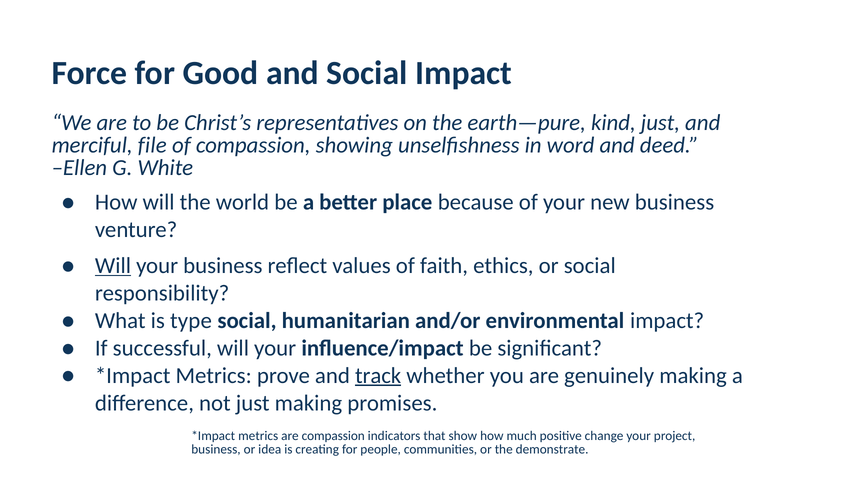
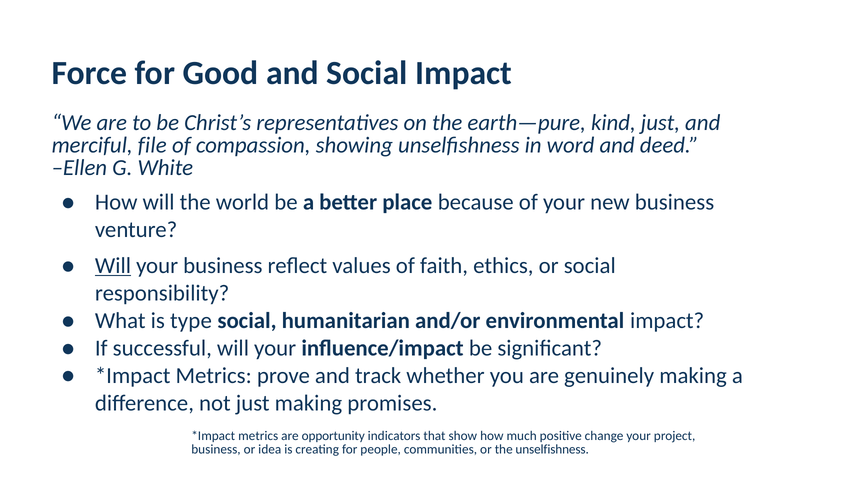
track underline: present -> none (378, 375)
are compassion: compassion -> opportunity (333, 436)
the demonstrate: demonstrate -> unselfishness (552, 449)
